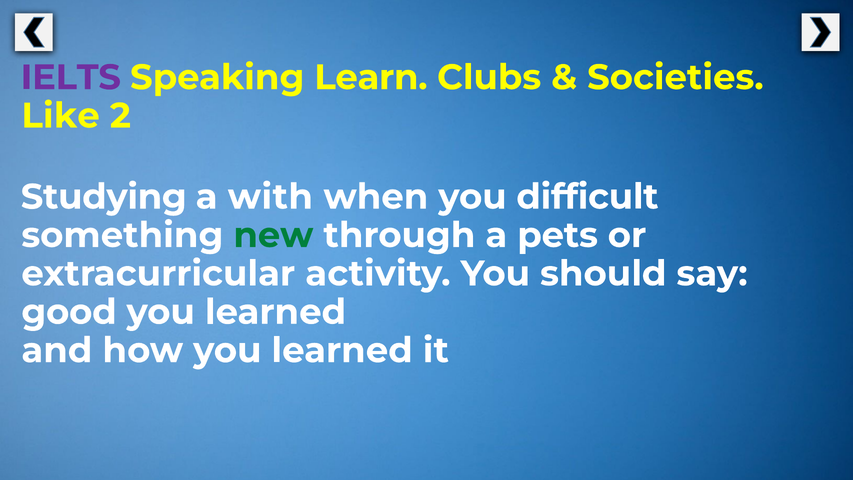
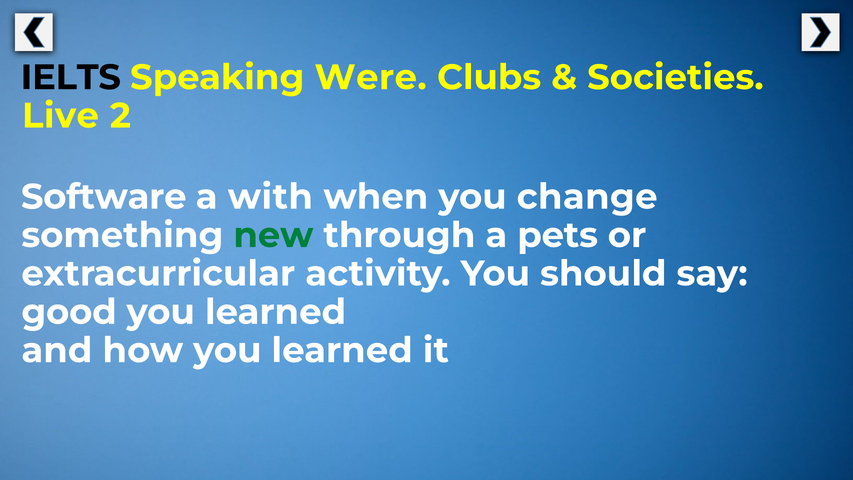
IELTS colour: purple -> black (71, 77)
Learn: Learn -> Were (371, 77)
Like: Like -> Live (60, 116)
Studying: Studying -> Software (104, 197)
difficult: difficult -> change (587, 197)
